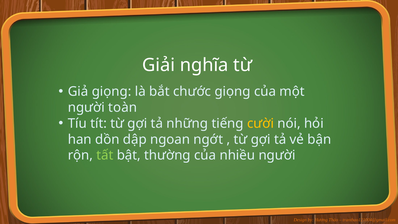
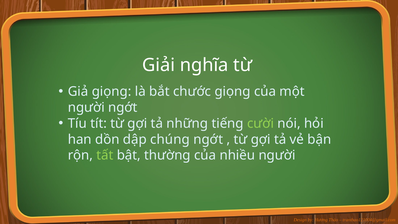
người toàn: toàn -> ngớt (123, 107)
cười colour: yellow -> light green (261, 123)
ngoan: ngoan -> chúng (170, 139)
